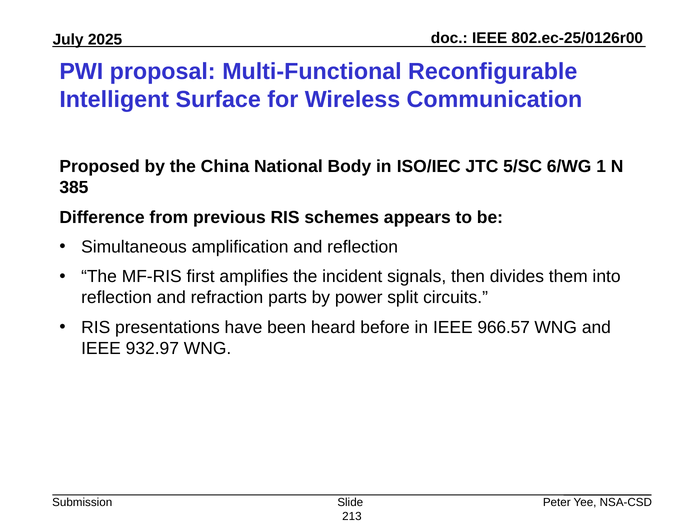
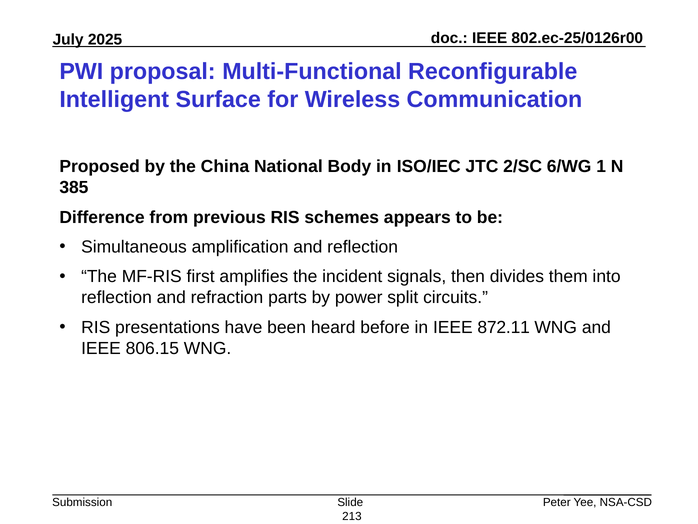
5/SC: 5/SC -> 2/SC (523, 166)
966.57: 966.57 -> 872.11 (504, 327)
932.97: 932.97 -> 806.15 (152, 348)
